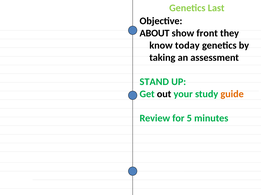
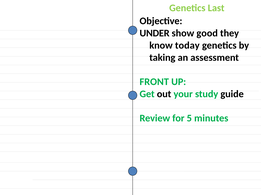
ABOUT: ABOUT -> UNDER (155, 33)
front: front -> good (207, 33)
STAND: STAND -> FRONT (154, 82)
guide colour: orange -> black (232, 94)
